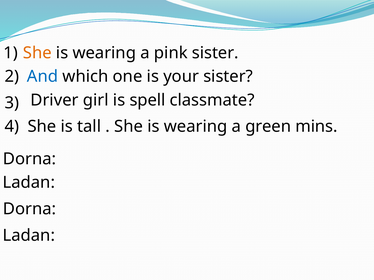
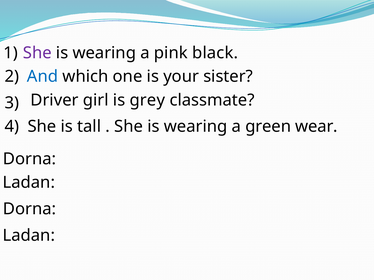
She colour: orange -> purple (37, 53)
pink sister: sister -> black (215, 53)
spell: spell -> grey (147, 100)
mins: mins -> wear (316, 127)
